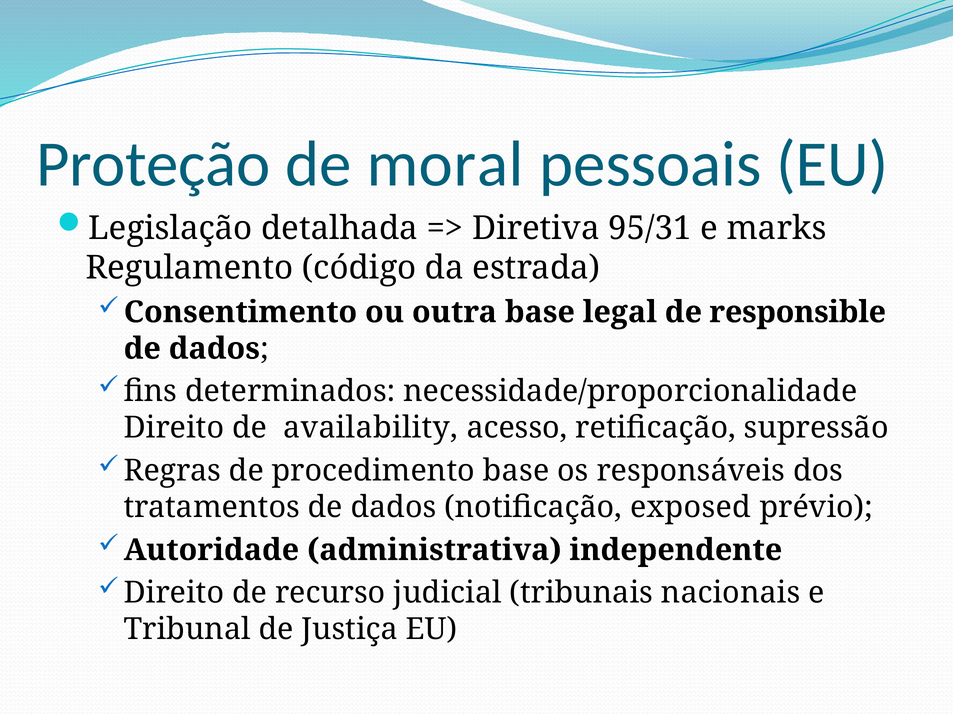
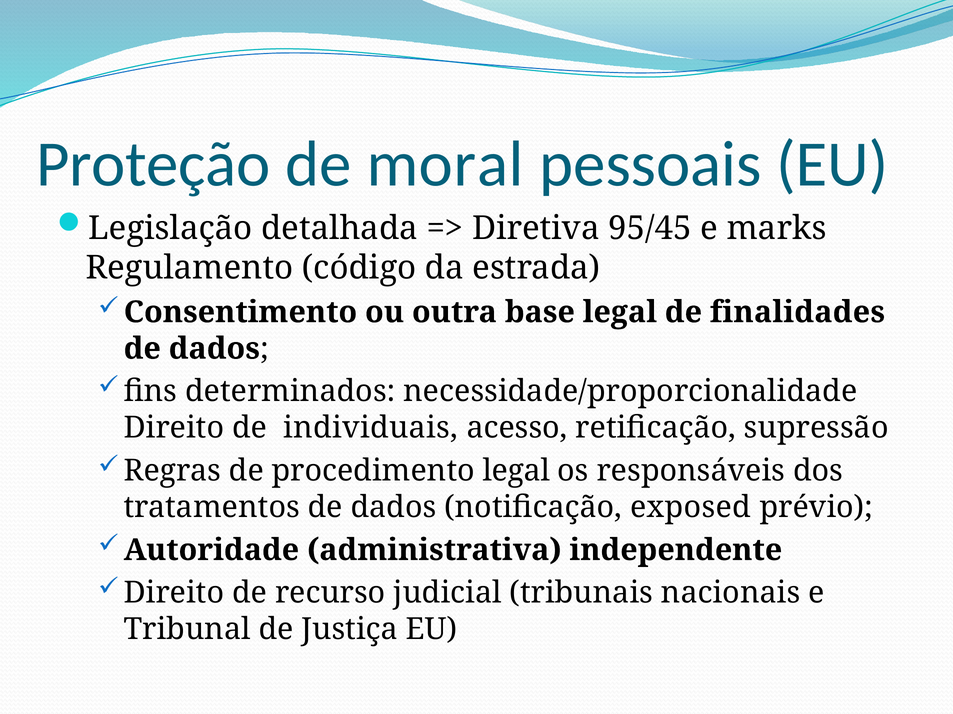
95/31: 95/31 -> 95/45 (650, 229)
responsible: responsible -> finalidades (797, 313)
availability: availability -> individuais (371, 428)
procedimento base: base -> legal (516, 471)
